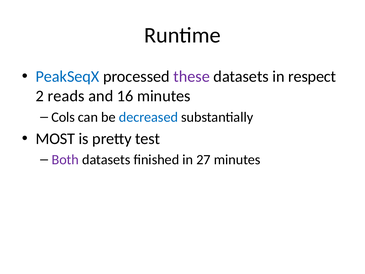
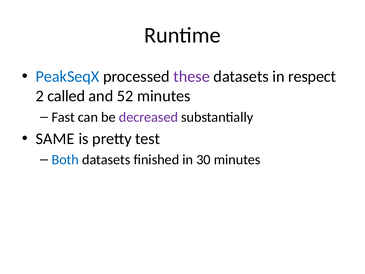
reads: reads -> called (66, 96)
16: 16 -> 52 (125, 96)
Cols: Cols -> Fast (63, 117)
decreased colour: blue -> purple (148, 117)
MOST: MOST -> SAME (55, 139)
Both colour: purple -> blue (65, 160)
27: 27 -> 30 (203, 160)
